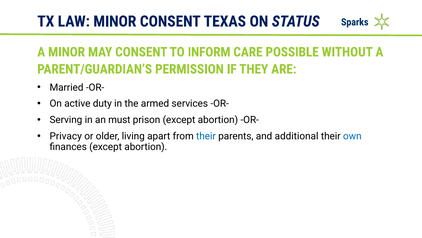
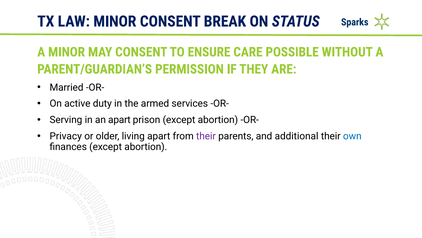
TEXAS: TEXAS -> BREAK (225, 21)
INFORM: INFORM -> ENSURE (209, 52)
an must: must -> apart (119, 120)
their colour: blue -> purple (206, 136)
